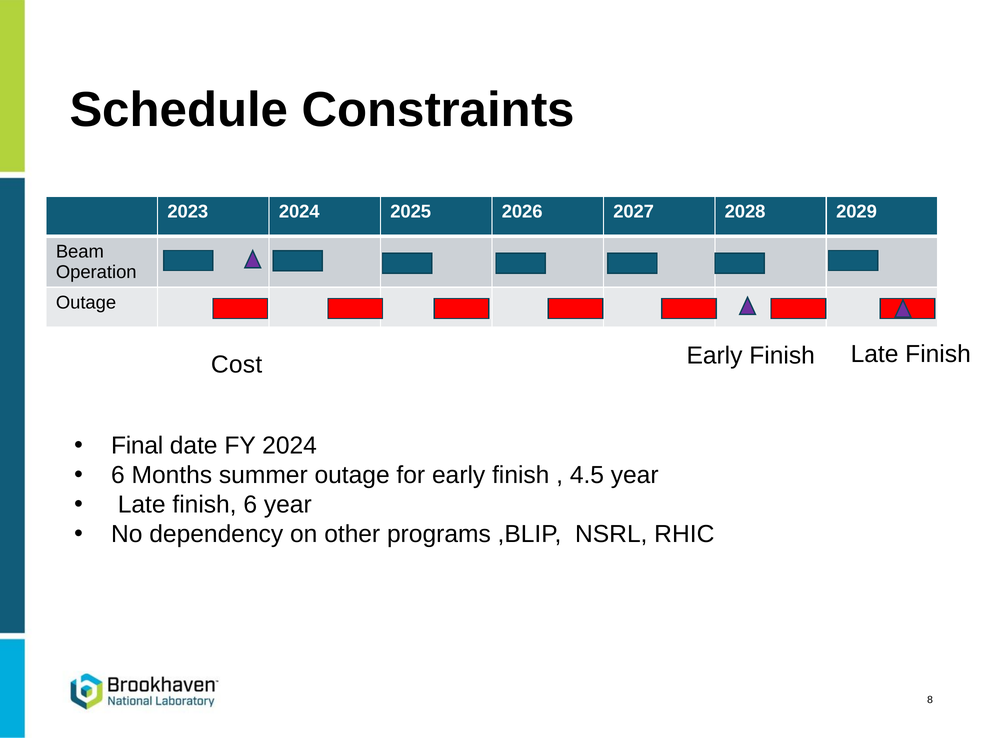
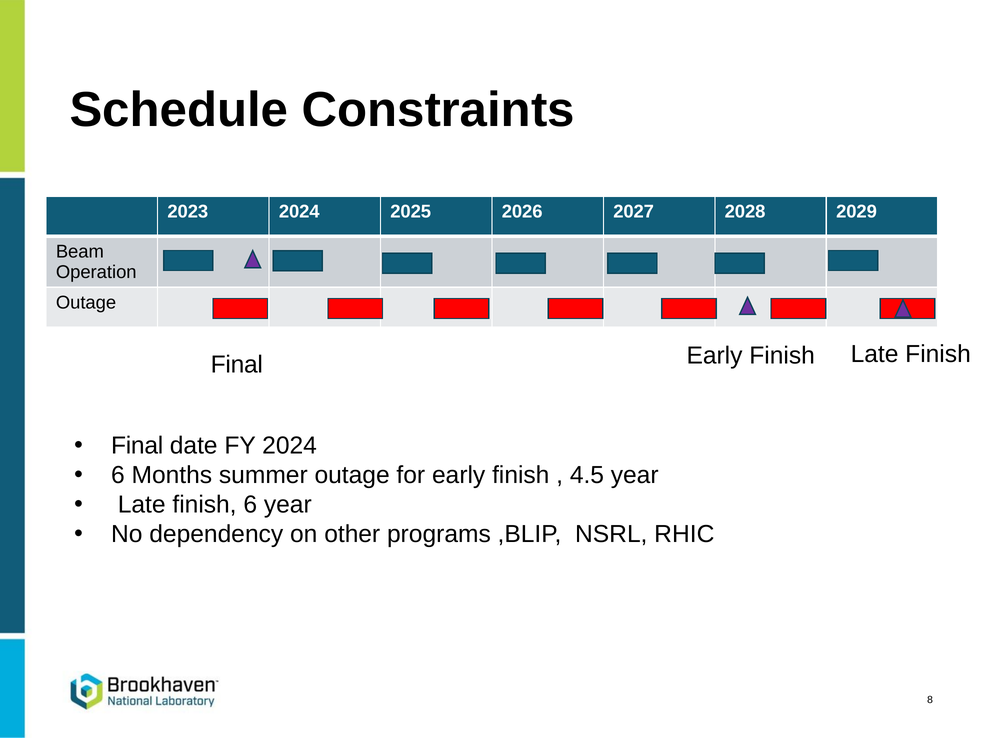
Cost: Cost -> Final (237, 364)
